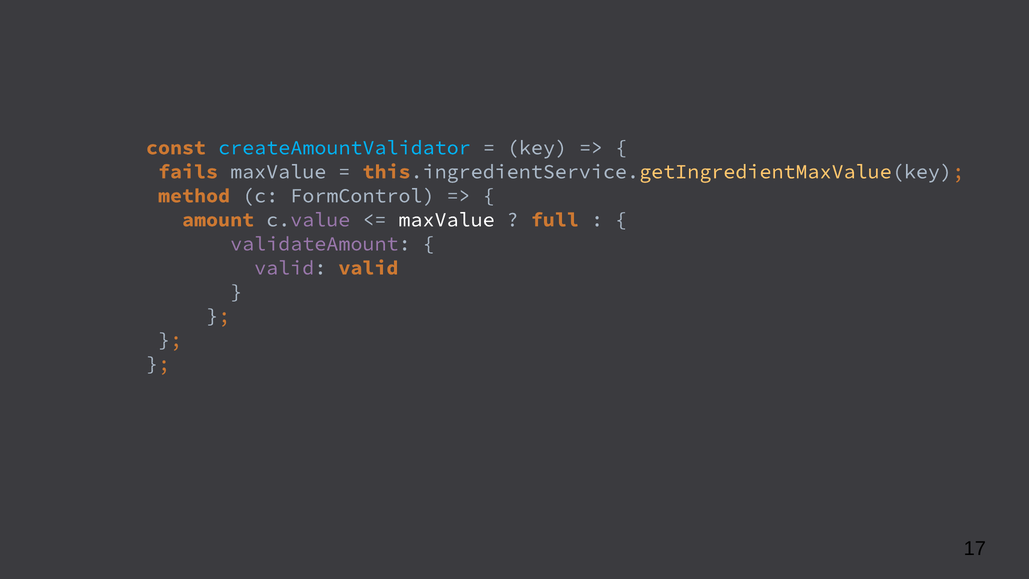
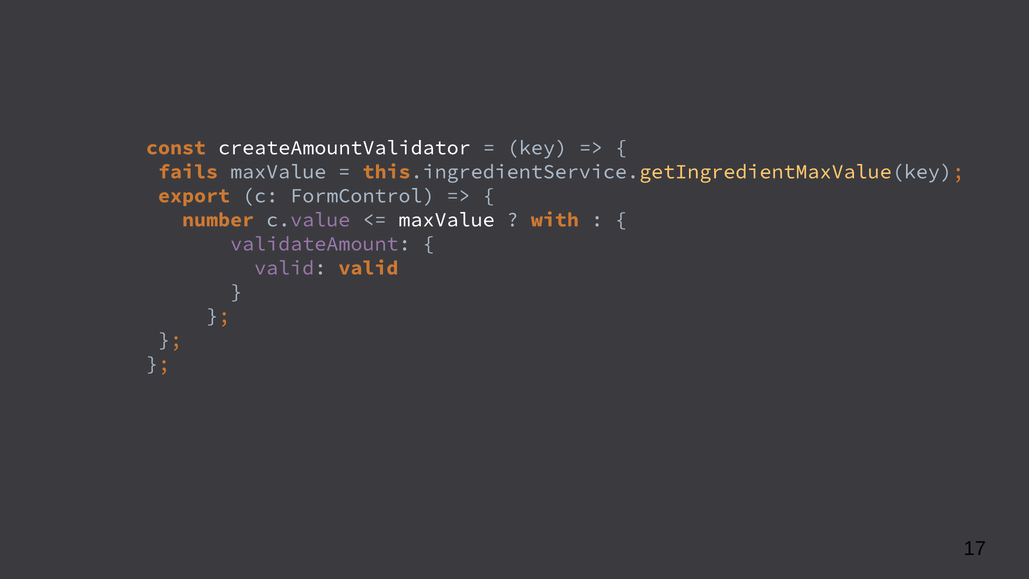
createAmountValidator colour: light blue -> white (344, 148)
method: method -> export (194, 196)
amount: amount -> number (218, 220)
full: full -> with (555, 220)
